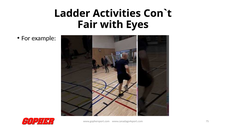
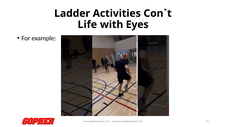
Fair: Fair -> Life (87, 25)
